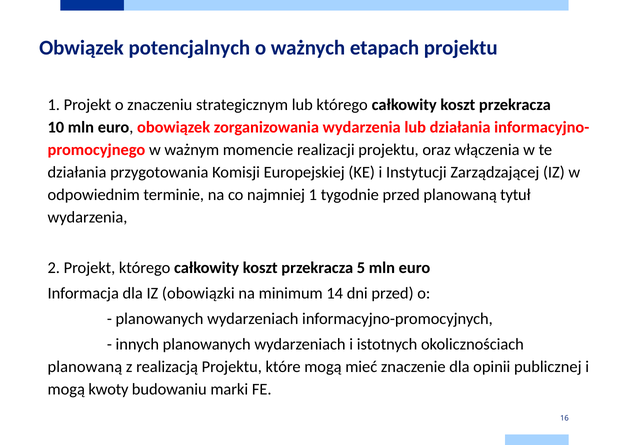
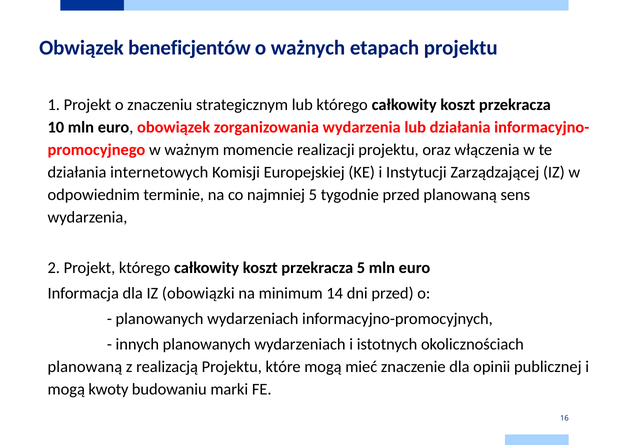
potencjalnych: potencjalnych -> beneficjentów (189, 48)
przygotowania: przygotowania -> internetowych (159, 172)
najmniej 1: 1 -> 5 (313, 195)
tytuł: tytuł -> sens (515, 195)
